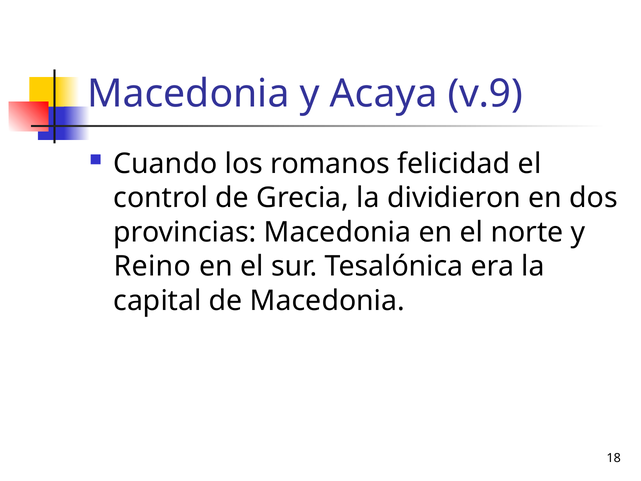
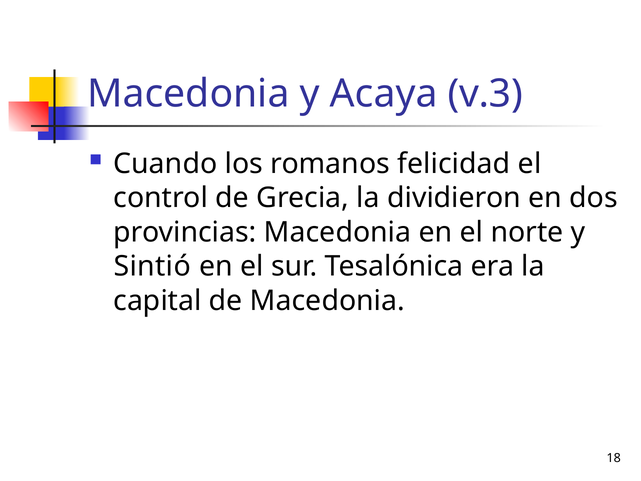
v.9: v.9 -> v.3 (485, 94)
Reino: Reino -> Sintió (152, 266)
